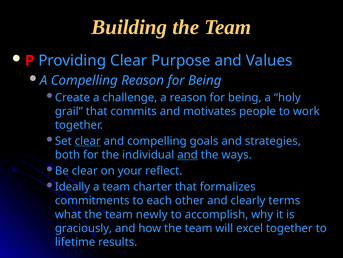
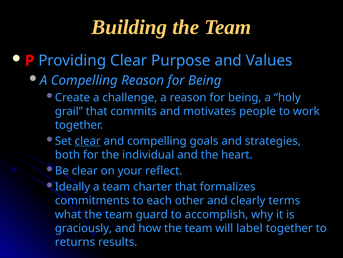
and underline: present -> none (188, 154)
ways: ways -> heart (237, 154)
newly: newly -> guard (152, 214)
excel: excel -> label (249, 228)
lifetime: lifetime -> returns (75, 241)
